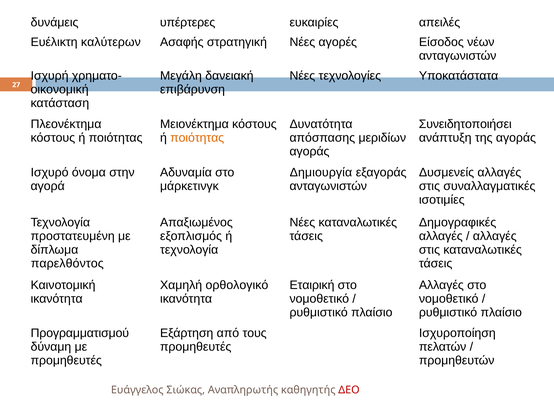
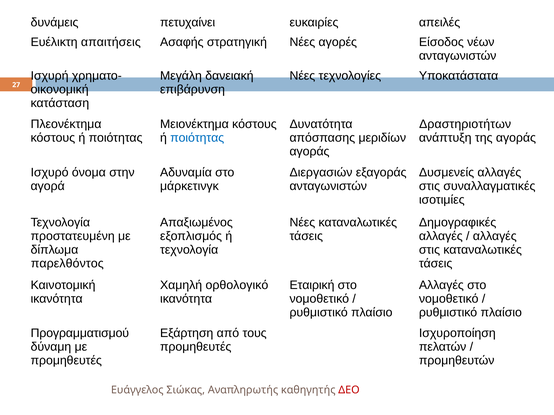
υπέρτερες: υπέρτερες -> πετυχαίνει (188, 22)
καλύτερων: καλύτερων -> απαιτήσεις (111, 42)
Συνειδητοποιήσει: Συνειδητοποιήσει -> Δραστηριοτήτων (465, 124)
ποιότητας colour: orange -> blue (197, 138)
Δημιουργία: Δημιουργία -> Διεργασιών (321, 173)
